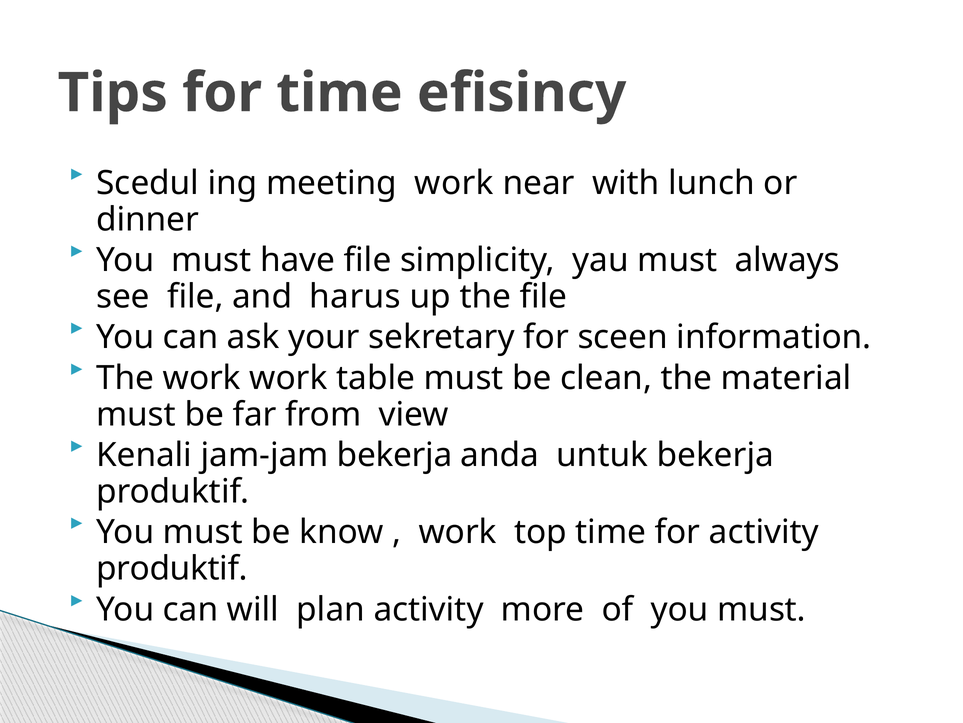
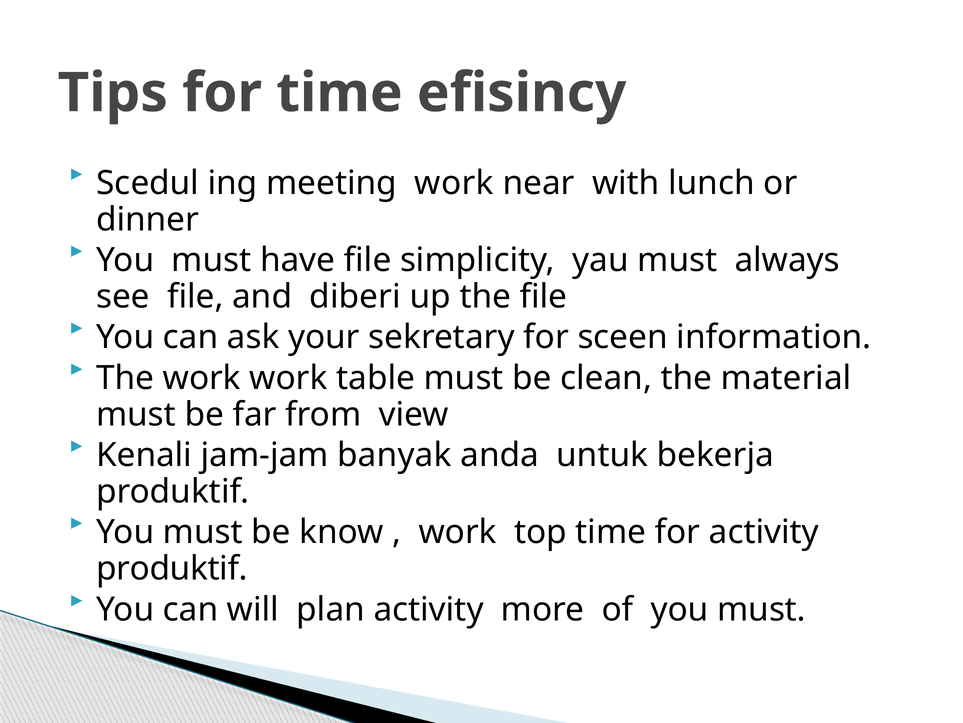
harus: harus -> diberi (355, 296)
jam-jam bekerja: bekerja -> banyak (394, 455)
